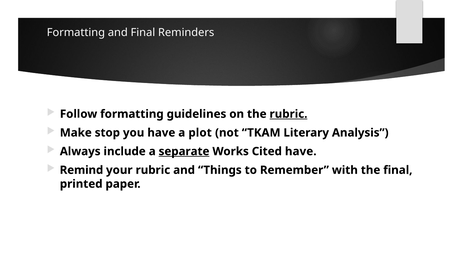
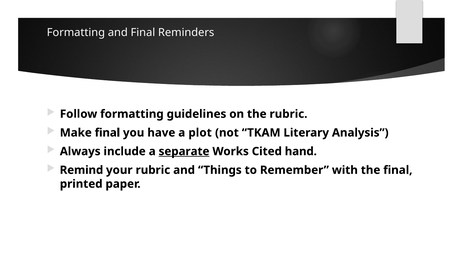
rubric underline: present -> none (288, 114)
Make stop: stop -> final (107, 133)
Cited have: have -> hand (301, 152)
